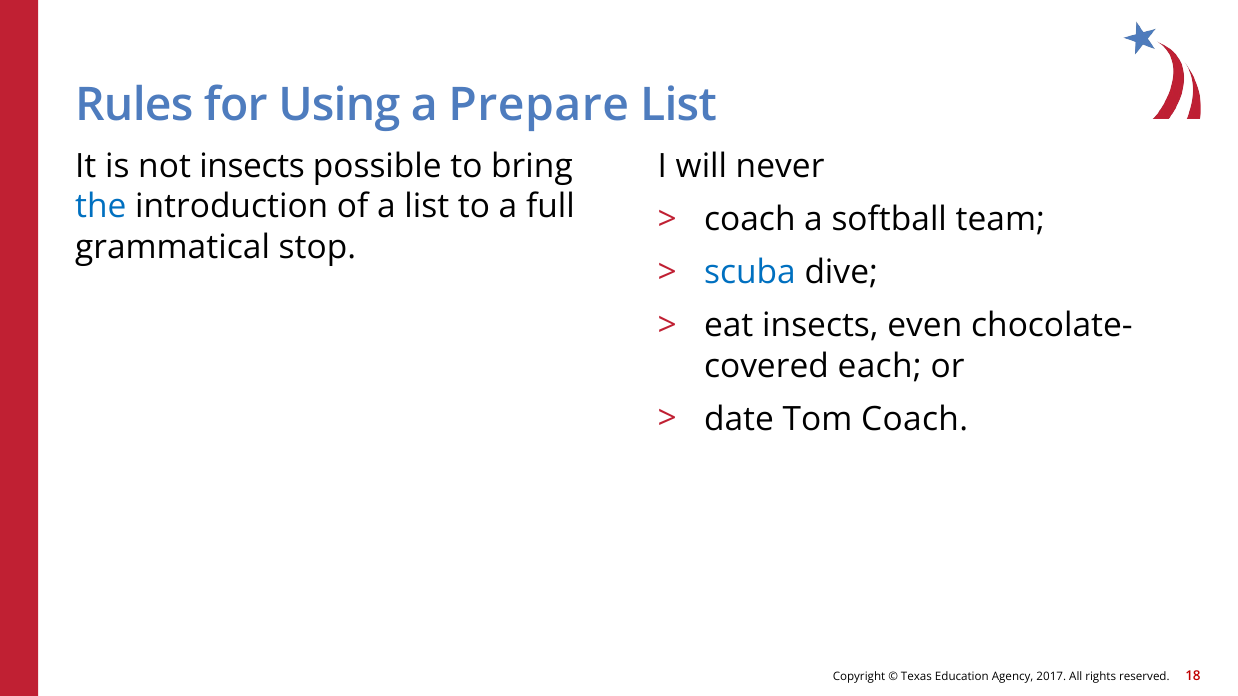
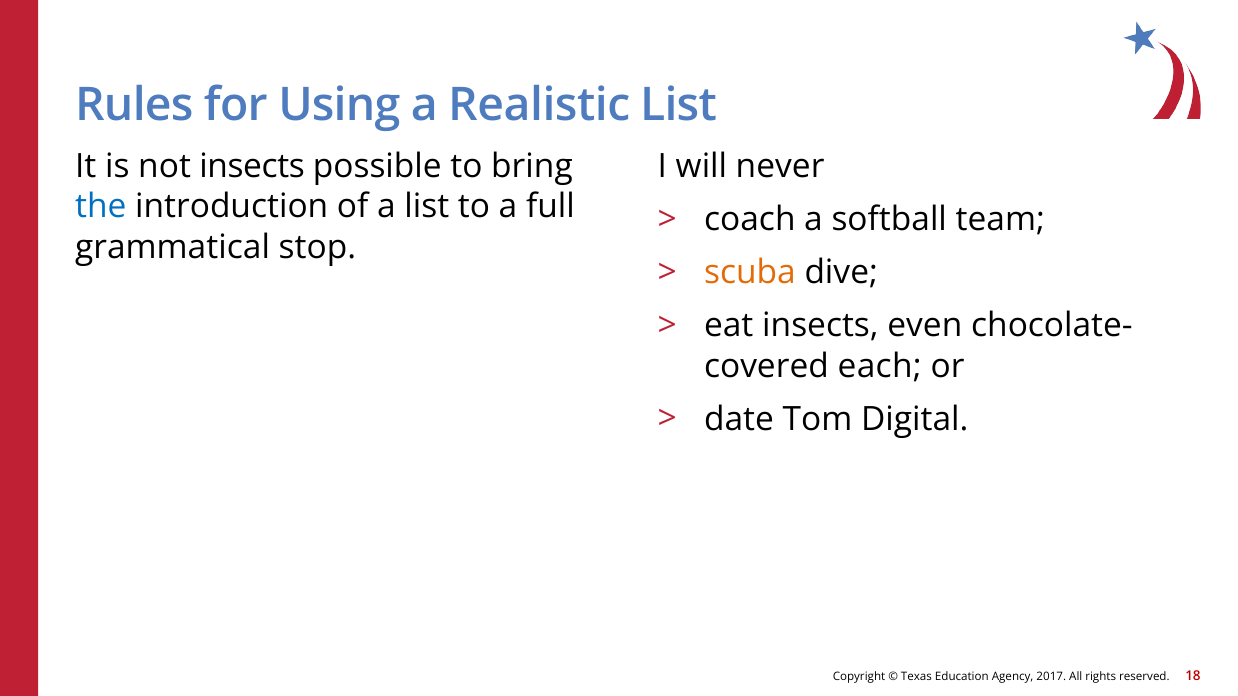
Prepare: Prepare -> Realistic (539, 105)
scuba colour: blue -> orange (750, 273)
Tom Coach: Coach -> Digital (915, 419)
